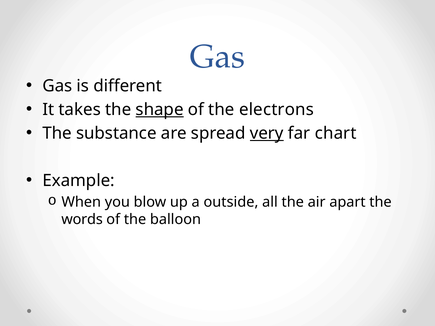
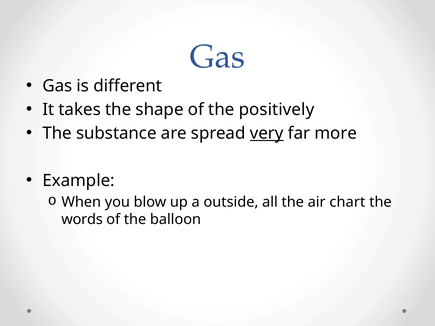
shape underline: present -> none (160, 110)
electrons: electrons -> positively (277, 110)
chart: chart -> more (336, 133)
apart: apart -> chart (347, 202)
